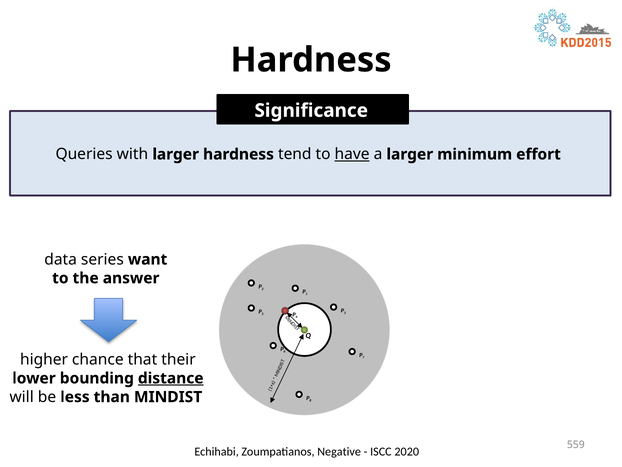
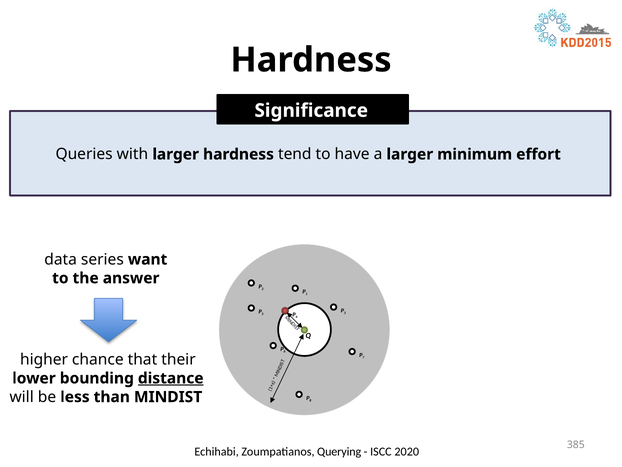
have underline: present -> none (352, 154)
Negative: Negative -> Querying (339, 451)
559: 559 -> 385 (576, 444)
